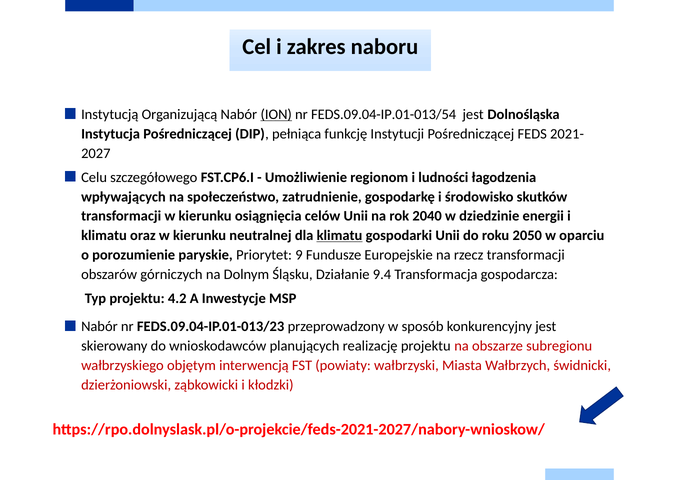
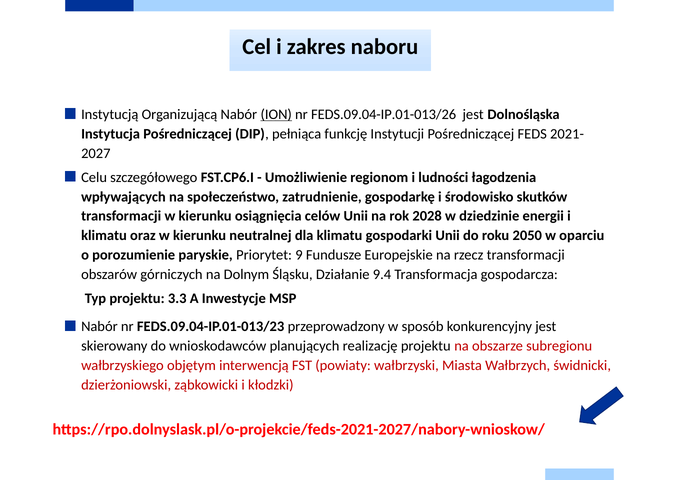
FEDS.09.04-IP.01-013/54: FEDS.09.04-IP.01-013/54 -> FEDS.09.04-IP.01-013/26 (384, 115)
2040: 2040 -> 2028 (427, 216)
klimatu underline: present -> none (340, 236)
4.2: 4.2 -> 3.3 (177, 299)
